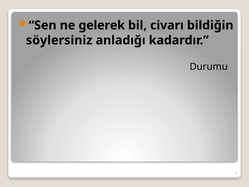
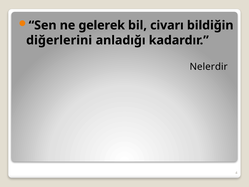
söylersiniz: söylersiniz -> diğerlerini (59, 40)
Durumu: Durumu -> Nelerdir (209, 67)
